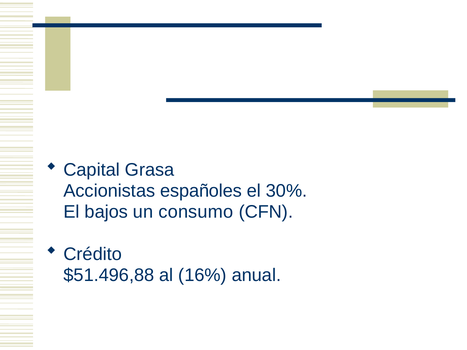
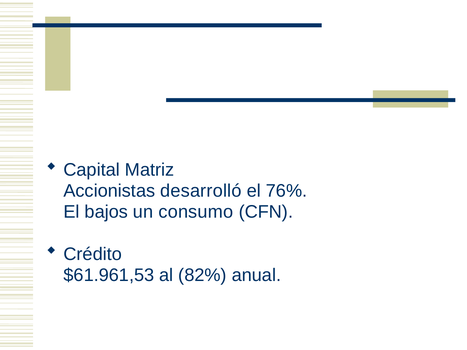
Grasa: Grasa -> Matriz (150, 170)
españoles: españoles -> desarrolló (201, 191)
30%: 30% -> 76% (287, 191)
$51.496,88: $51.496,88 -> $61.961,53 (109, 275)
16%: 16% -> 82% (203, 275)
